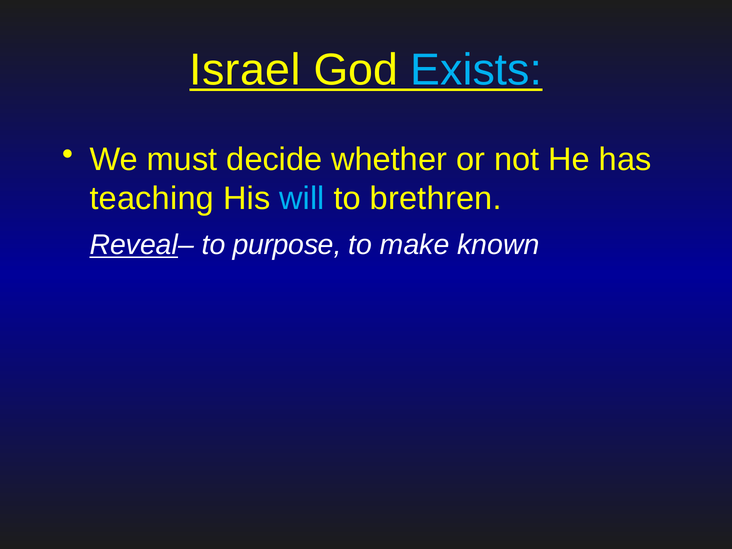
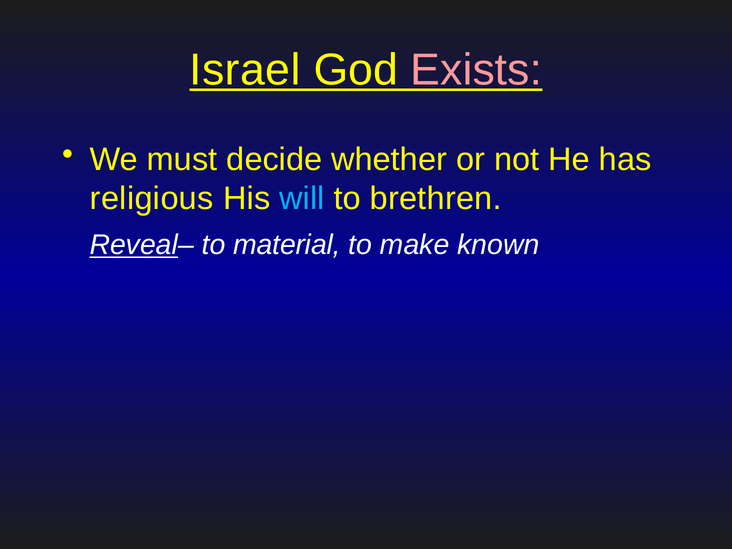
Exists colour: light blue -> pink (476, 70)
teaching: teaching -> religious (152, 199)
purpose: purpose -> material (287, 245)
